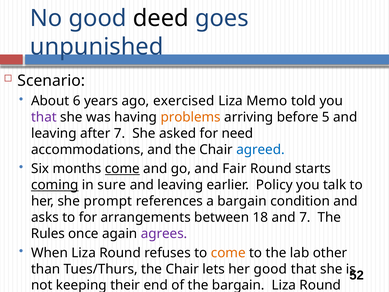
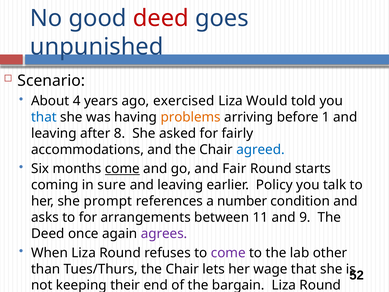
deed colour: black -> red (161, 18)
6: 6 -> 4 (77, 101)
Memo: Memo -> Would (267, 101)
that colour: purple -> blue (44, 117)
5: 5 -> 1 (326, 117)
after 7: 7 -> 8 (120, 133)
need: need -> fairly (237, 133)
coming underline: present -> none (55, 185)
a bargain: bargain -> number (242, 201)
18: 18 -> 11 (260, 217)
and 7: 7 -> 9 (305, 217)
Rules: Rules -> Deed (48, 233)
come colour: orange -> purple (228, 253)
her good: good -> wage (270, 269)
